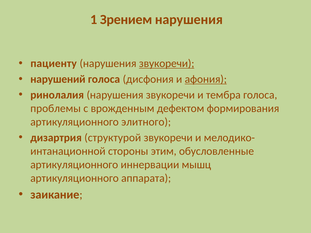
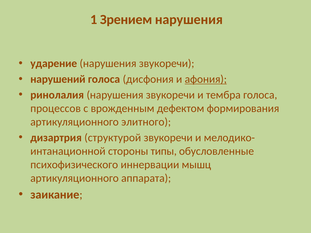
пациенту: пациенту -> ударение (54, 64)
звукоречи underline: present -> none (167, 64)
проблемы: проблемы -> процессов (56, 109)
этим: этим -> типы (164, 151)
артикуляционного: артикуляционного -> психофизического (74, 165)
